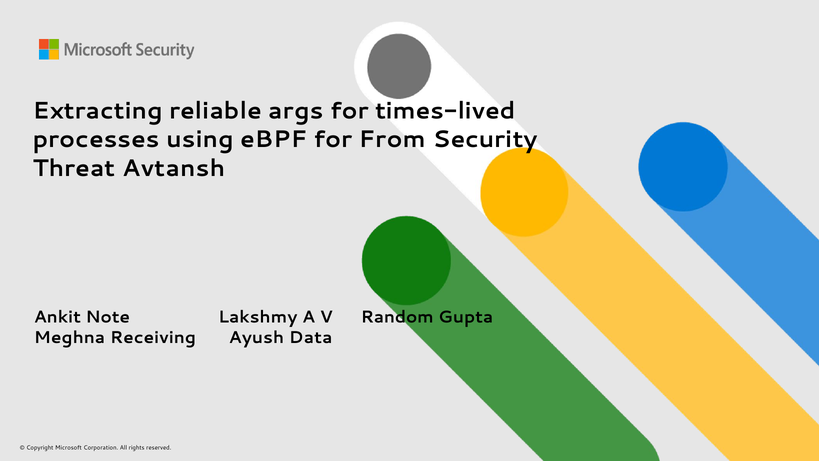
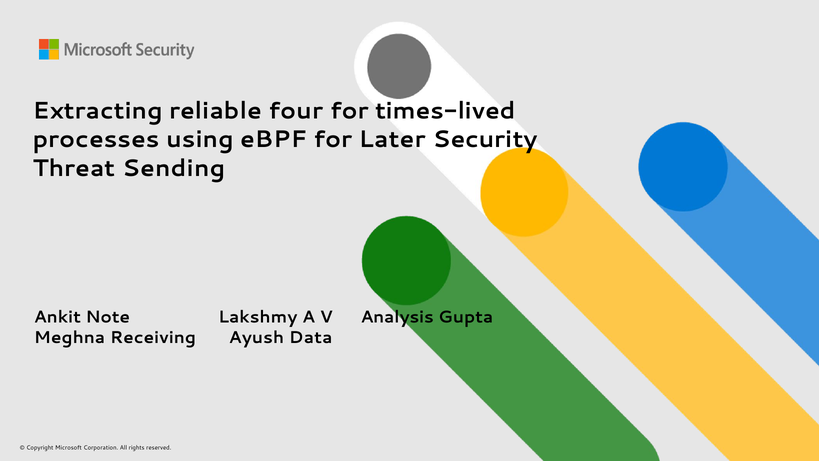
args: args -> four (296, 111)
From: From -> Later (392, 140)
Avtansh: Avtansh -> Sending (174, 168)
Random: Random -> Analysis (397, 317)
